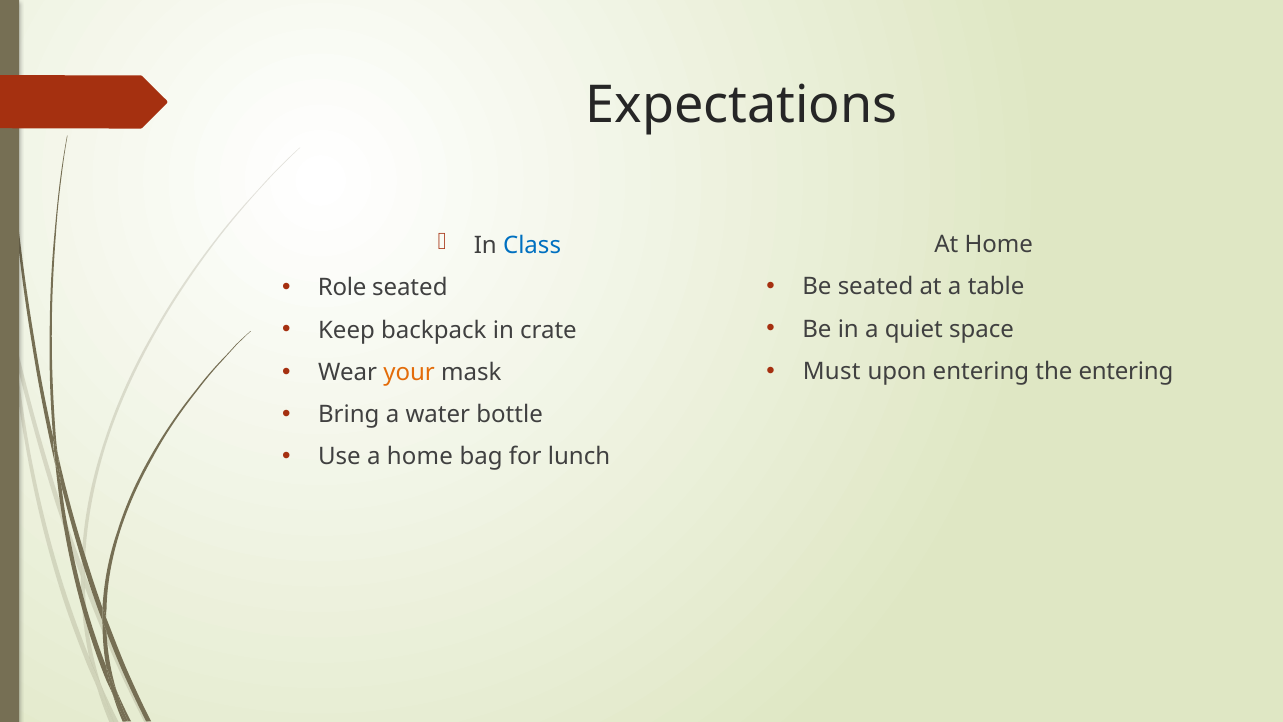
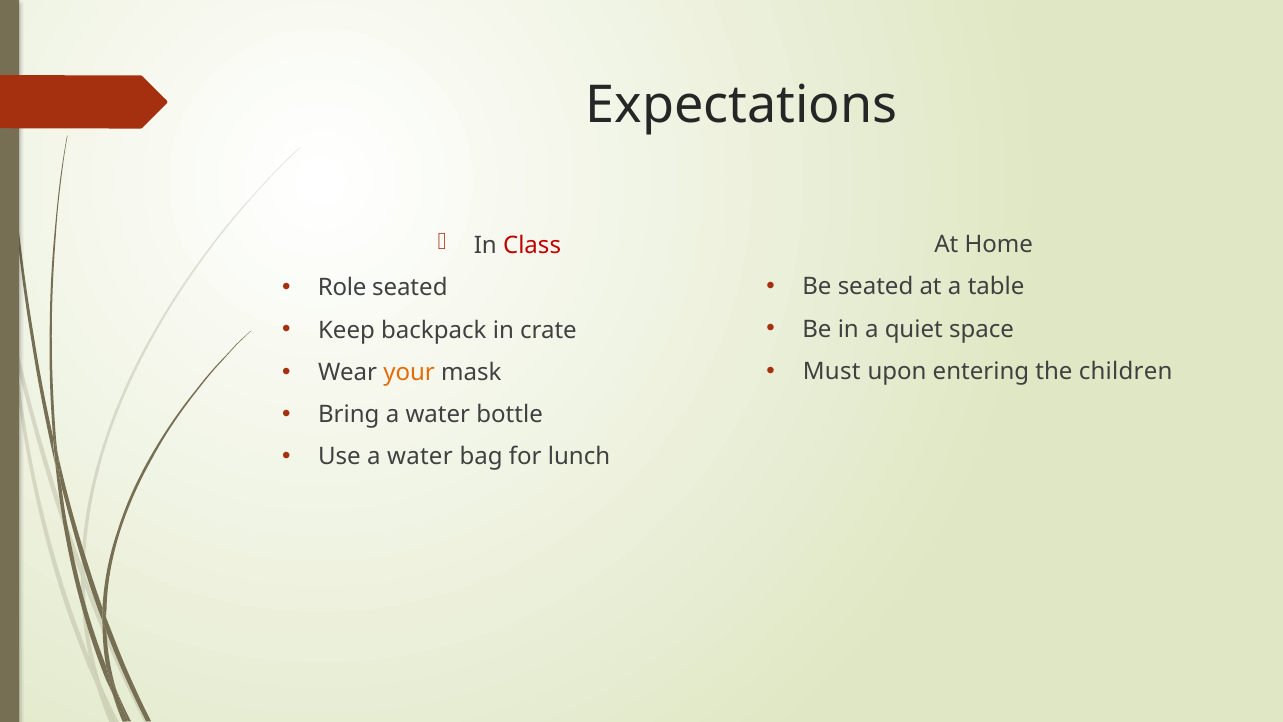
Class colour: blue -> red (532, 245)
the entering: entering -> children (1126, 371)
Use a home: home -> water (420, 457)
